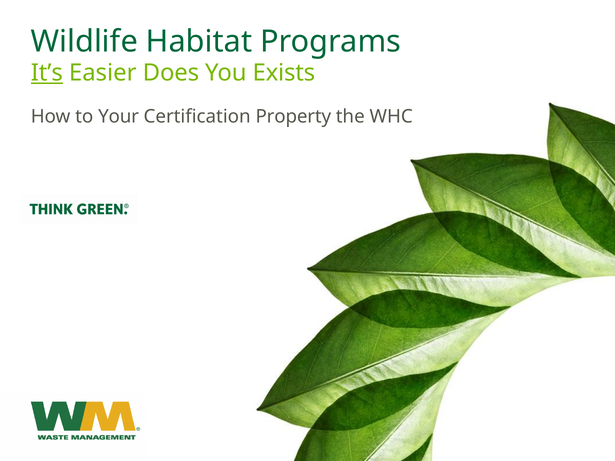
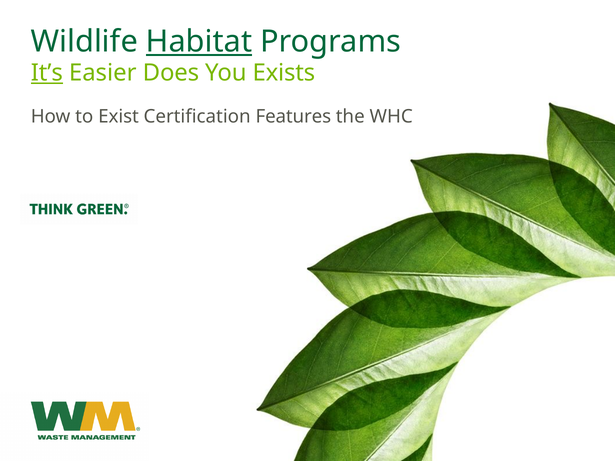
Habitat underline: none -> present (199, 42)
Your: Your -> Exist (119, 117)
Property: Property -> Features (293, 117)
